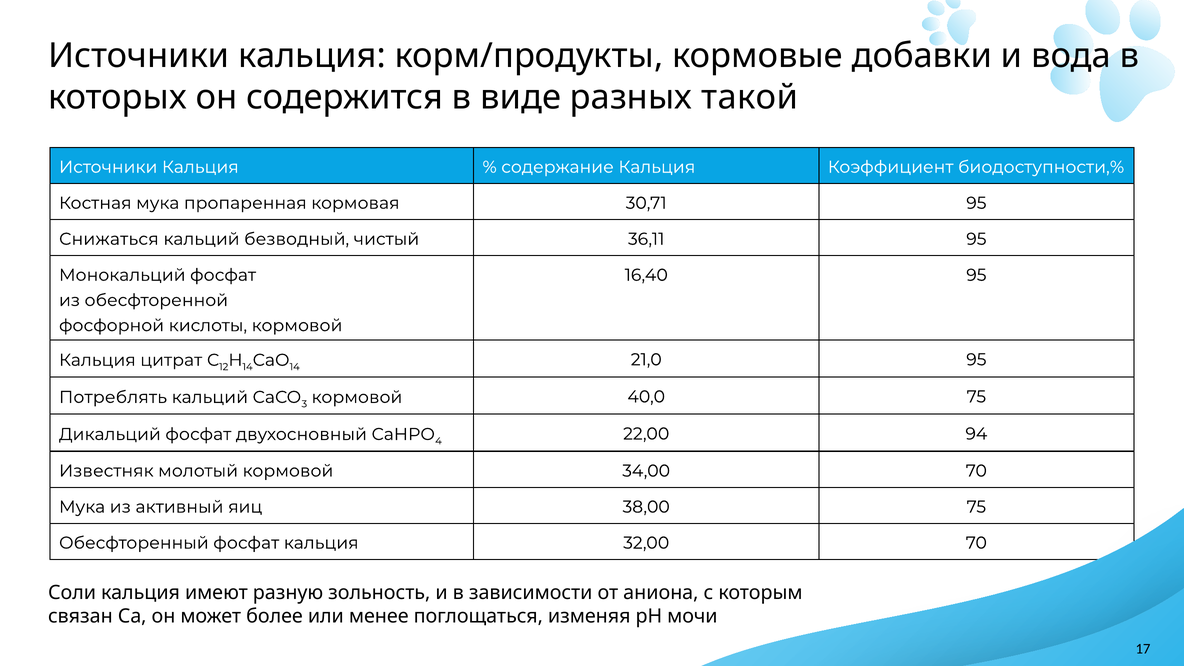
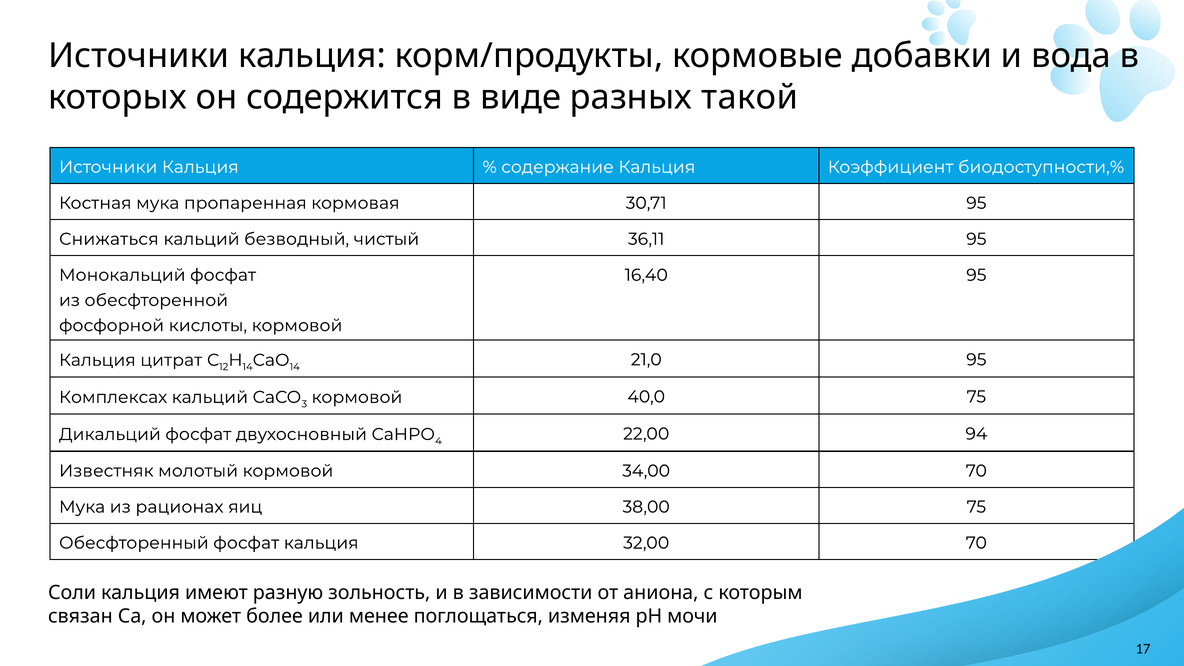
Потреблять: Потреблять -> Комплексах (113, 397)
активный: активный -> рационах (179, 507)
